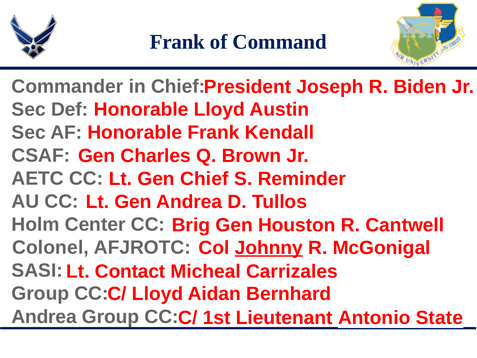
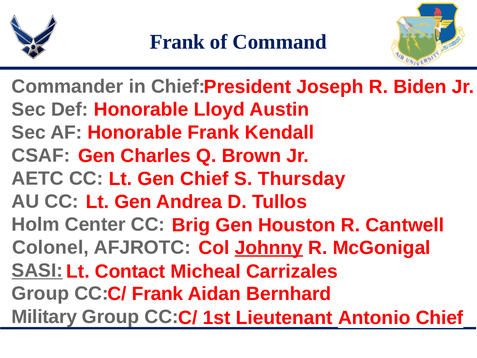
Reminder: Reminder -> Thursday (302, 179)
SASI underline: none -> present (37, 270)
C/ Lloyd: Lloyd -> Frank (158, 293)
Andrea: Andrea -> Military (44, 316)
Antonio State: State -> Chief (440, 317)
